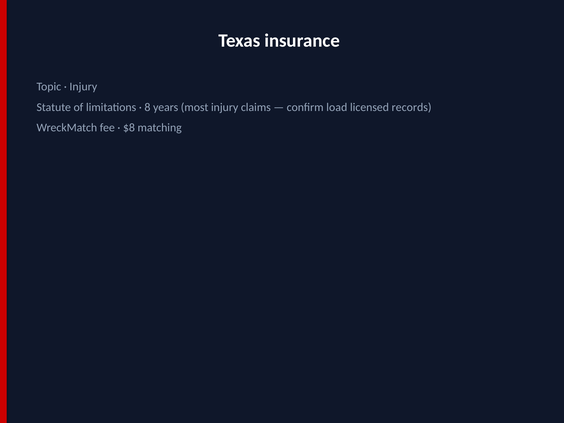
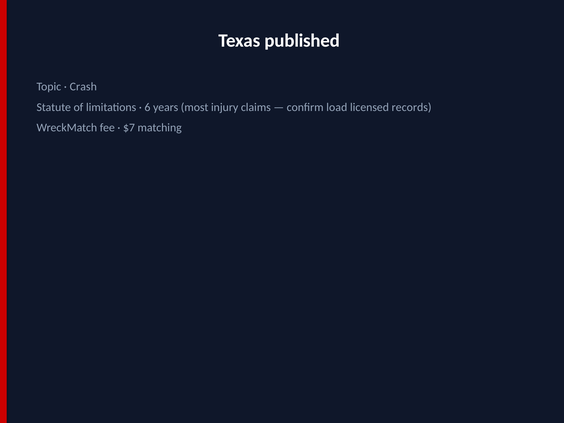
insurance: insurance -> published (302, 41)
Injury: Injury -> Crash (83, 87)
8: 8 -> 6 (147, 107)
$8: $8 -> $7 (129, 128)
